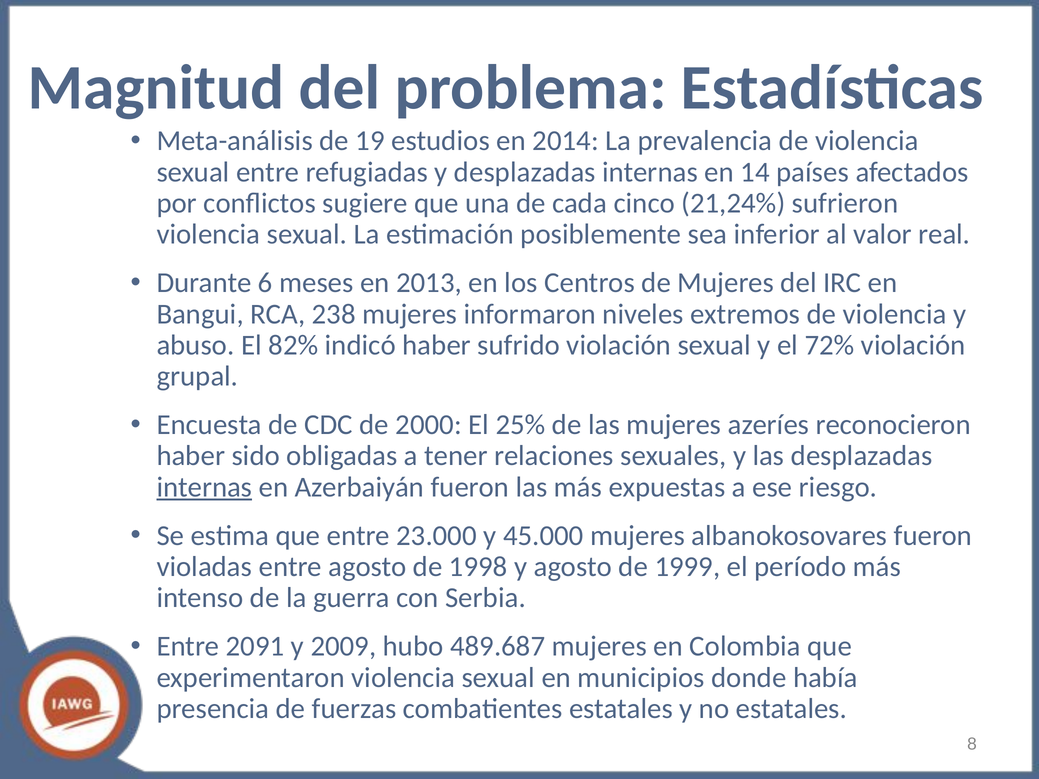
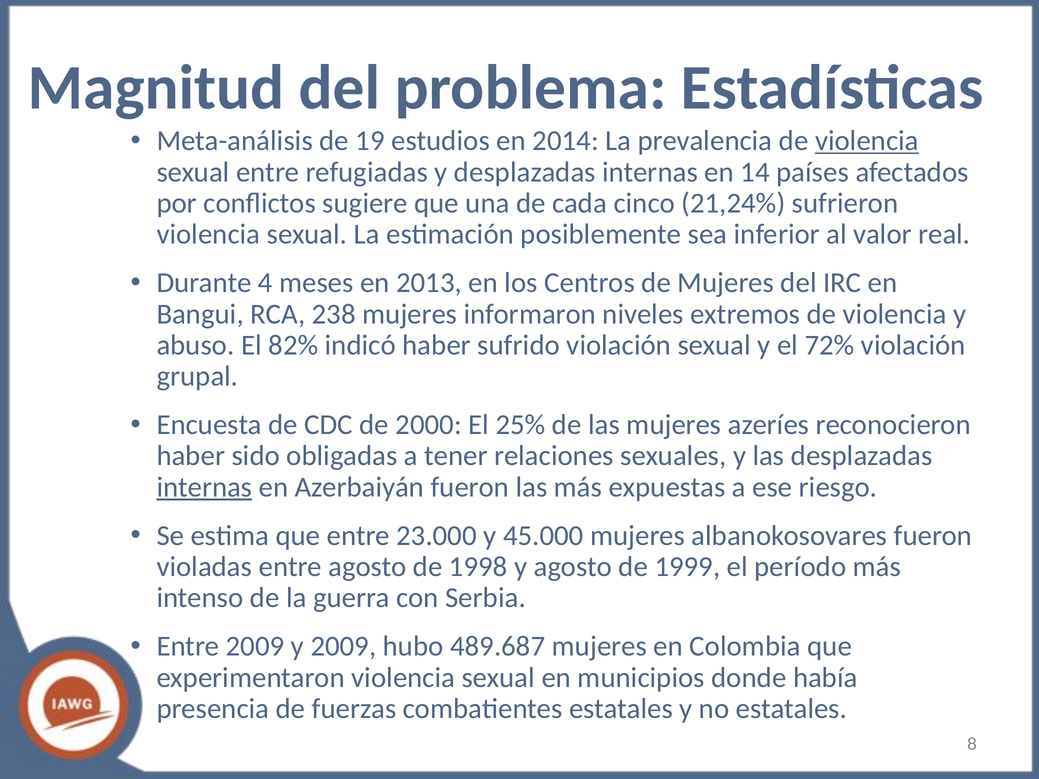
violencia underline: none -> present (867, 141)
6: 6 -> 4 (265, 283)
Entre 2091: 2091 -> 2009 (255, 647)
